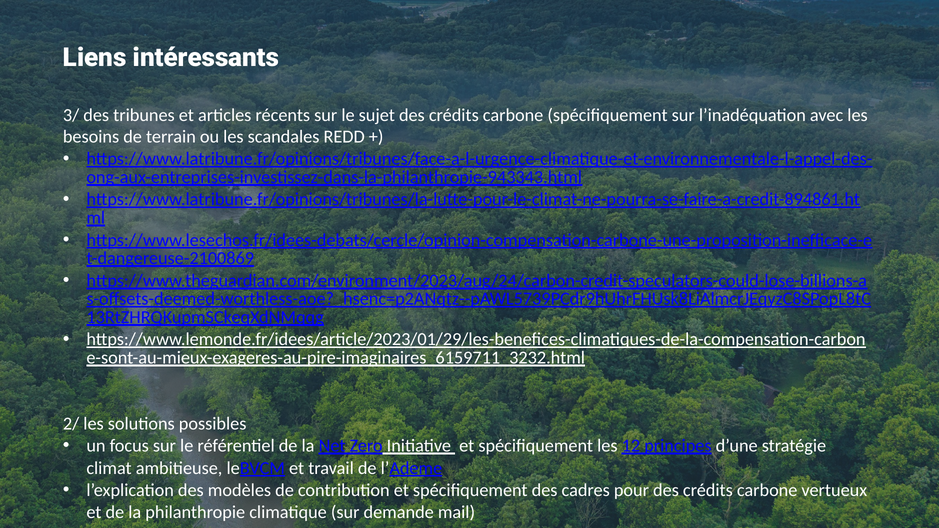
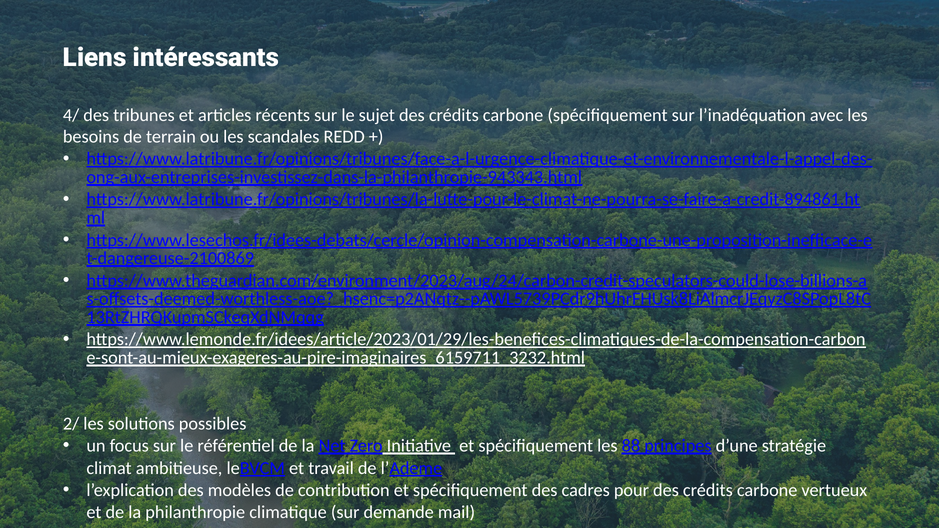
3/: 3/ -> 4/ (71, 115)
12: 12 -> 88 (631, 446)
